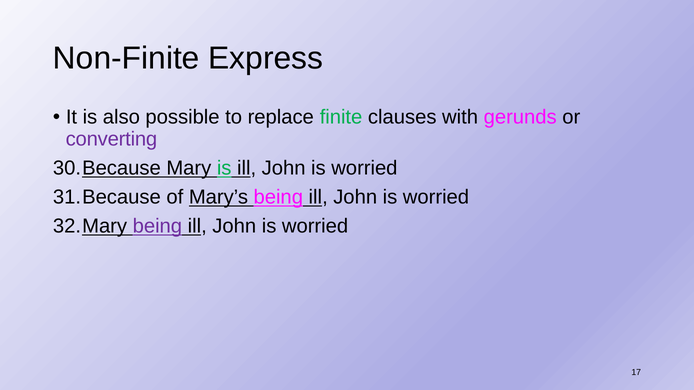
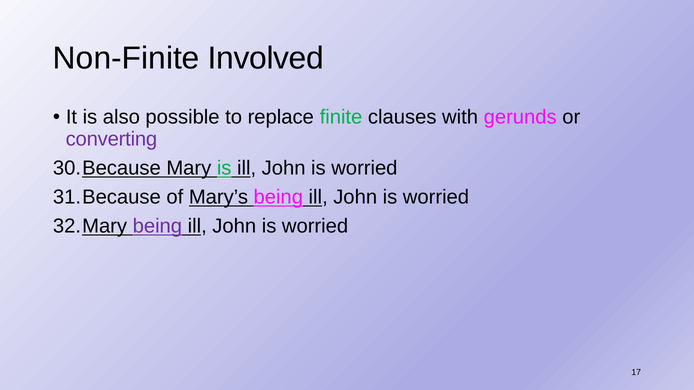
Express: Express -> Involved (266, 58)
